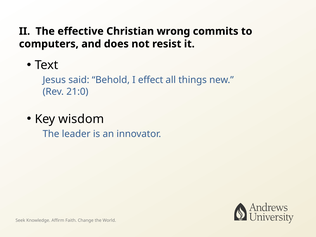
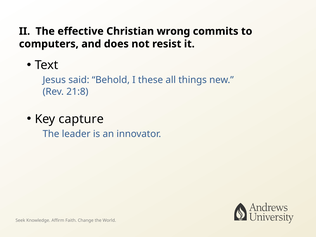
effect: effect -> these (151, 80)
21:0: 21:0 -> 21:8 (77, 92)
wisdom: wisdom -> capture (81, 119)
